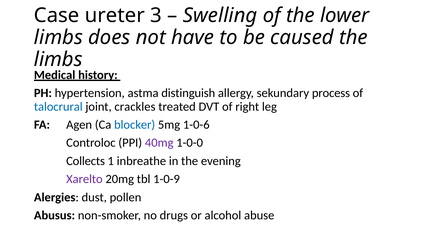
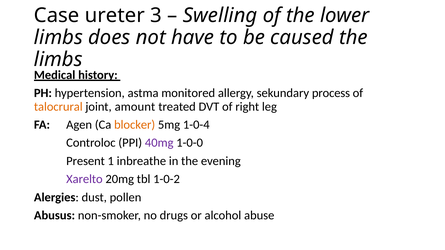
distinguish: distinguish -> monitored (188, 93)
talocrural colour: blue -> orange (58, 107)
crackles: crackles -> amount (135, 107)
blocker colour: blue -> orange (135, 125)
1-0-6: 1-0-6 -> 1-0-4 (196, 125)
Collects: Collects -> Present (86, 161)
1-0-9: 1-0-9 -> 1-0-2 (167, 179)
